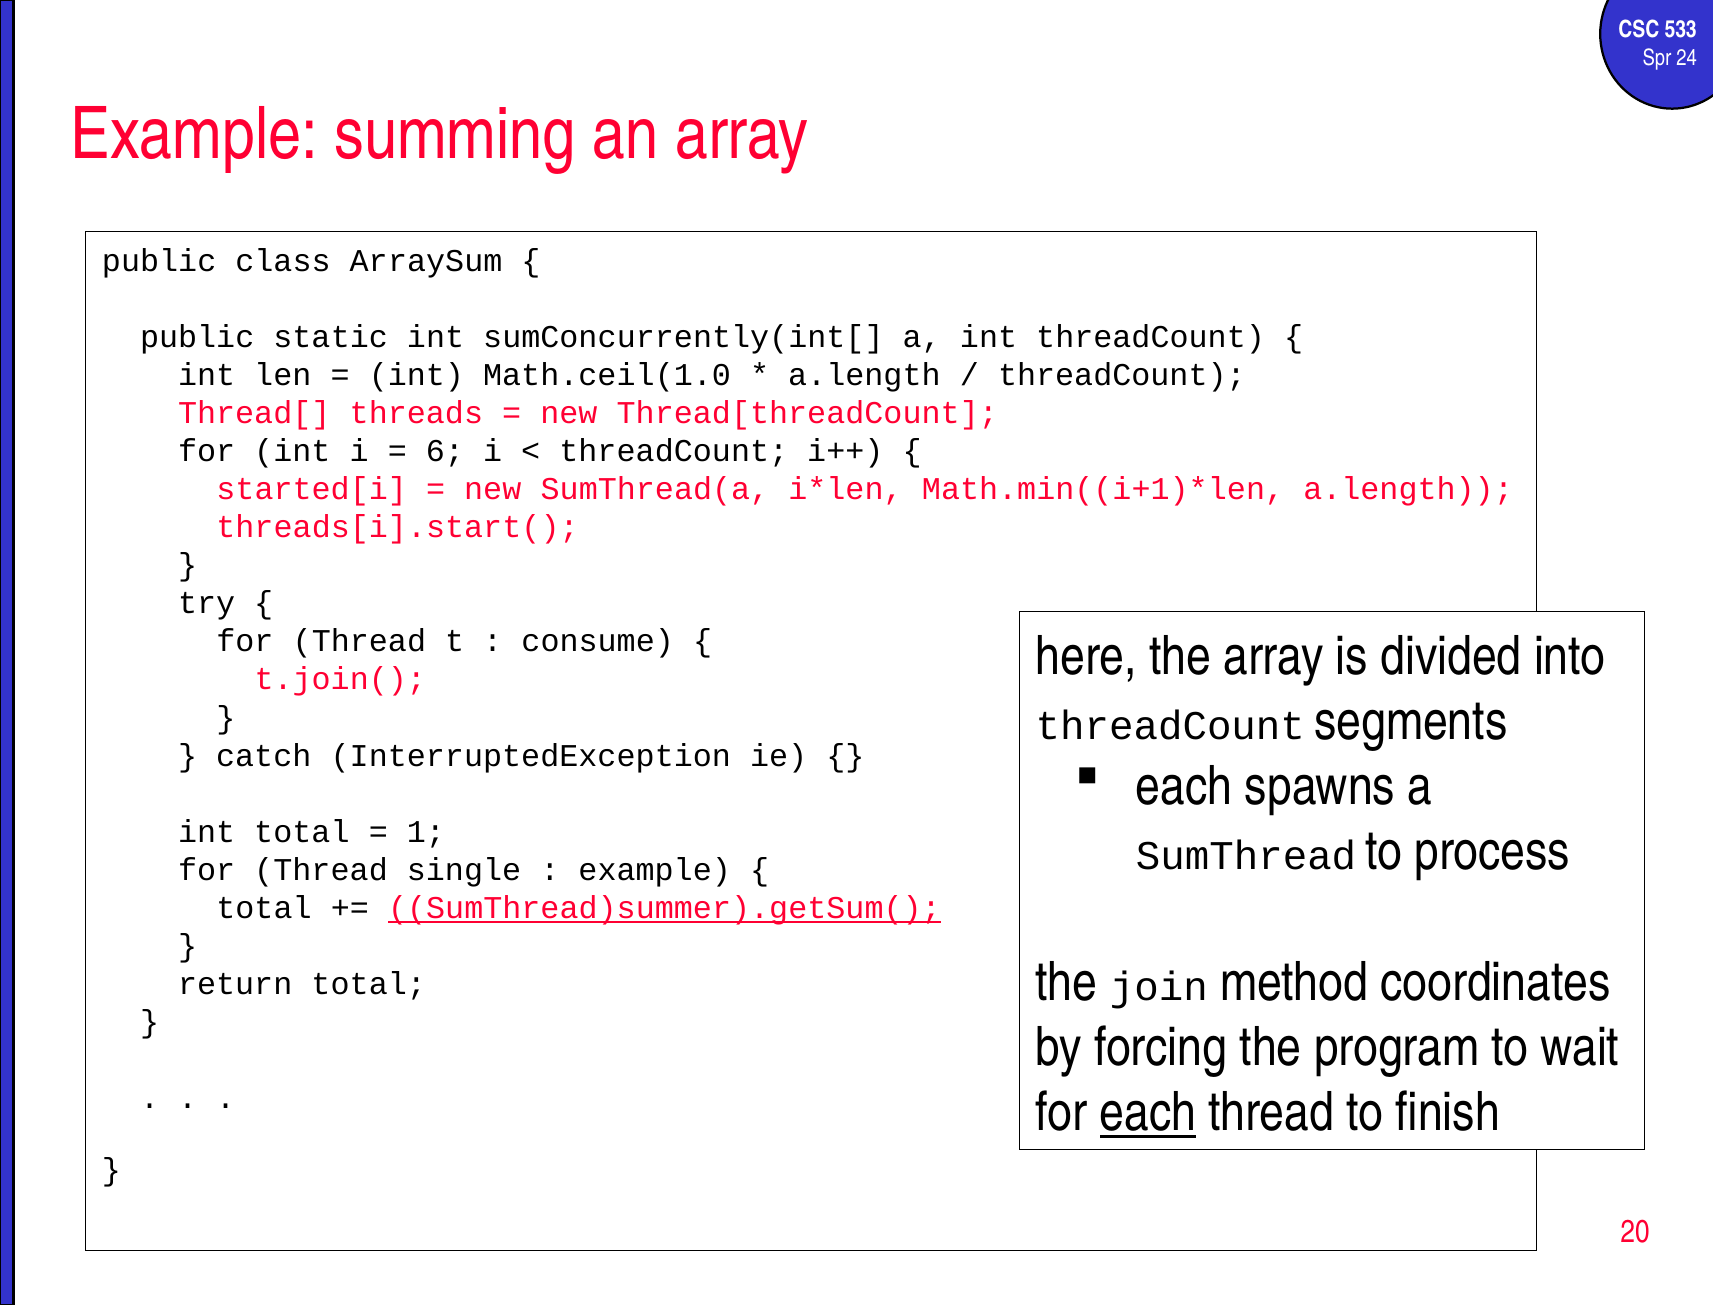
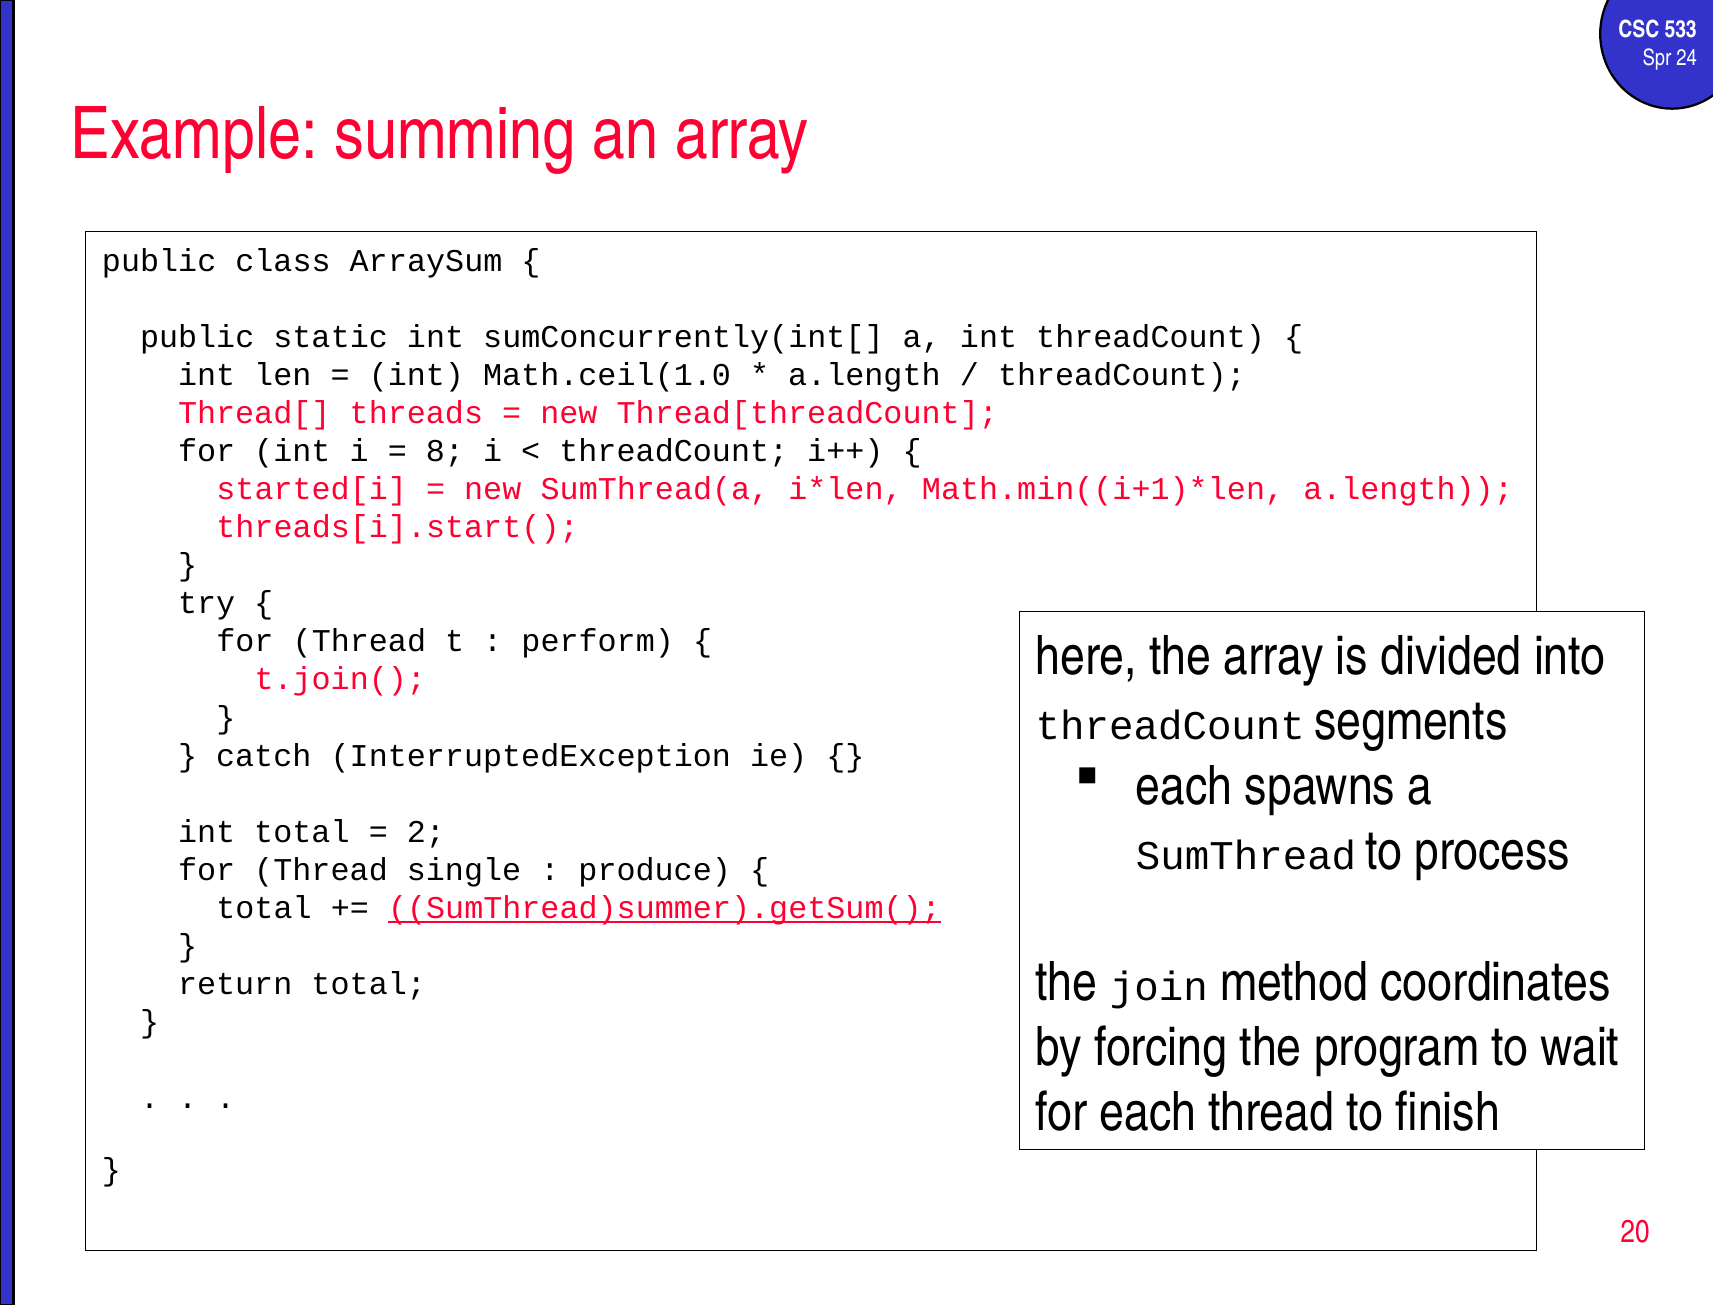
6: 6 -> 8 (445, 451)
consume: consume -> perform (598, 641)
1: 1 -> 2 (426, 832)
example: example -> produce (655, 870)
each underline: present -> none (1148, 1113)
